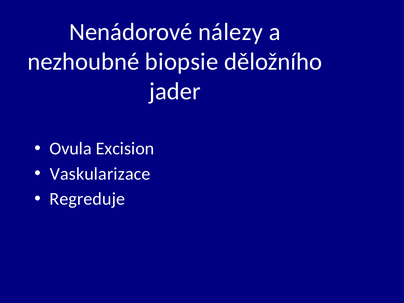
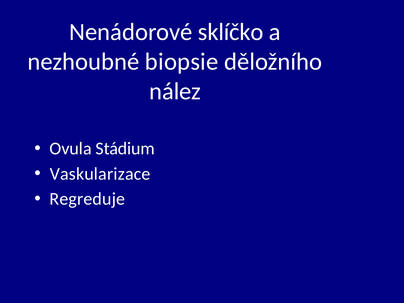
nálezy: nálezy -> sklíčko (231, 32)
jader: jader -> nález (175, 91)
Excision: Excision -> Stádium (125, 149)
